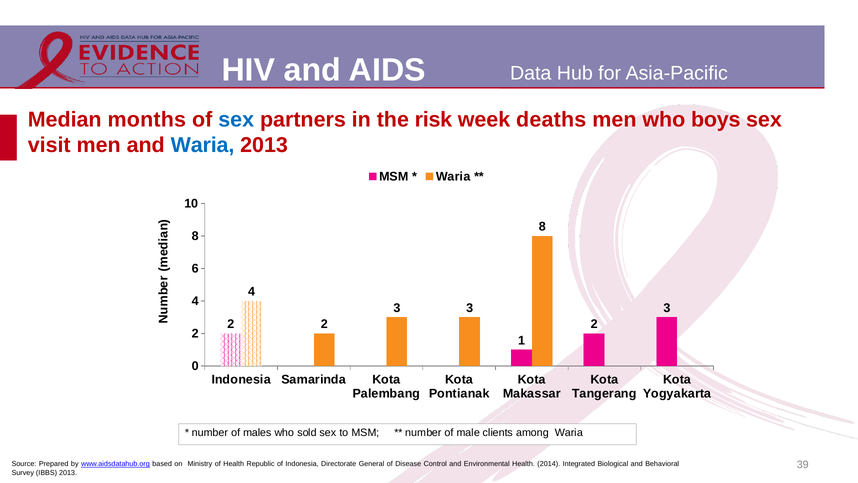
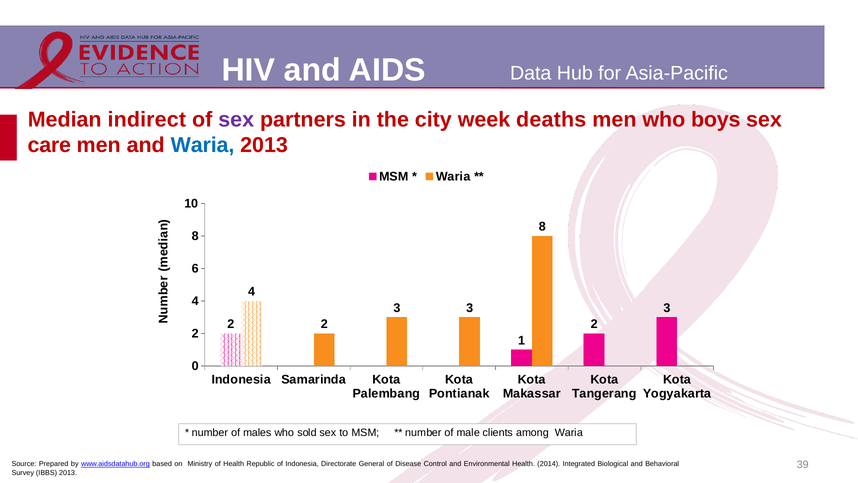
months: months -> indirect (147, 119)
sex colour: blue -> purple (236, 119)
risk: risk -> city (433, 119)
visit: visit -> care (49, 145)
